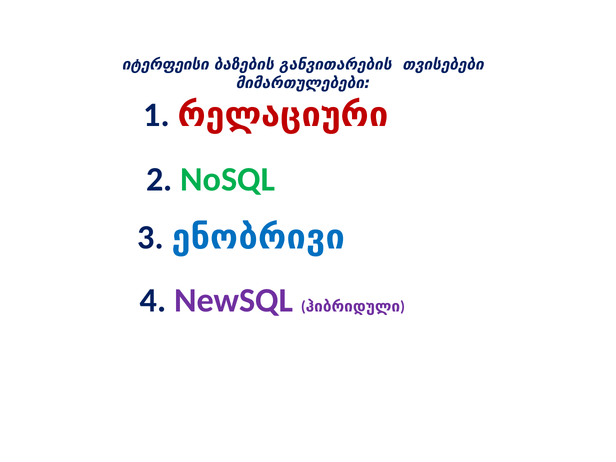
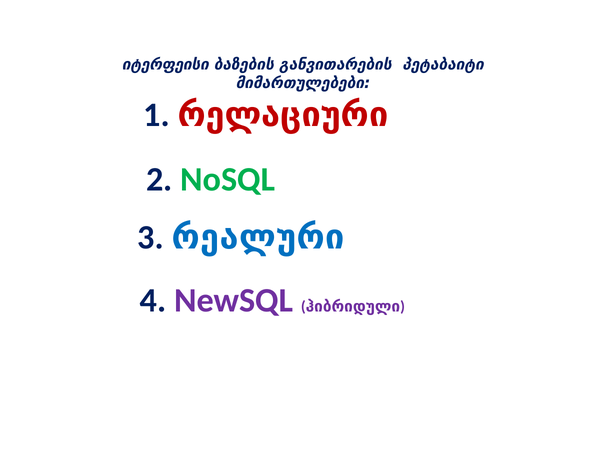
თვისებები: თვისებები -> პეტაბაიტი (443, 65)
ენობრივი: ენობრივი -> რეალური (258, 238)
